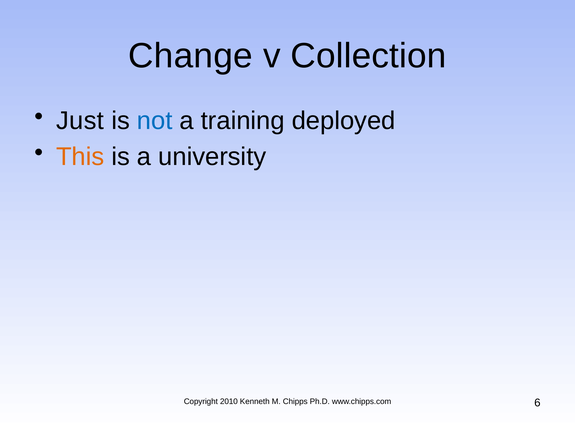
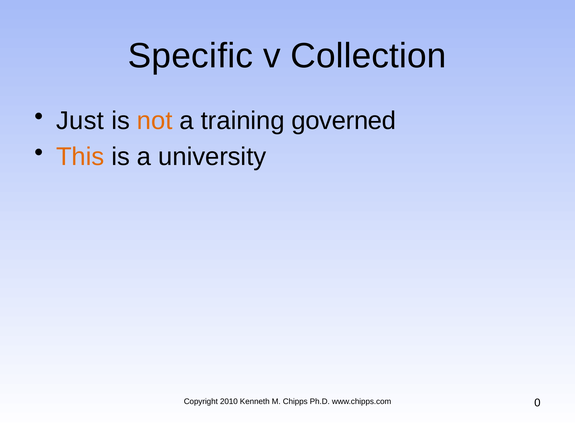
Change: Change -> Specific (190, 56)
not colour: blue -> orange (155, 121)
deployed: deployed -> governed (344, 121)
6: 6 -> 0 (537, 402)
